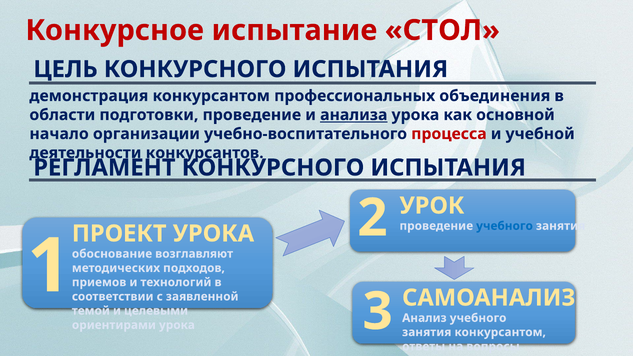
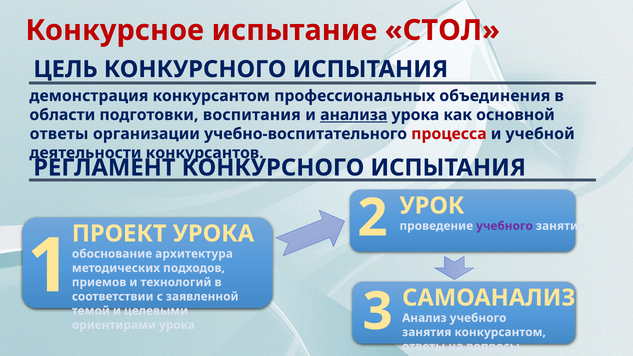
подготовки проведение: проведение -> воспитания (252, 115)
начало: начало -> ответы (59, 134)
учебного colour: blue -> purple (505, 226)
возглавляют: возглавляют -> архитектура (194, 254)
